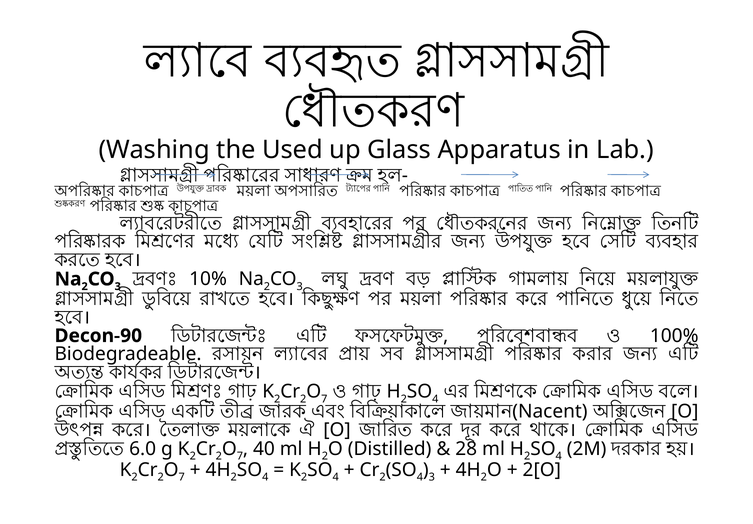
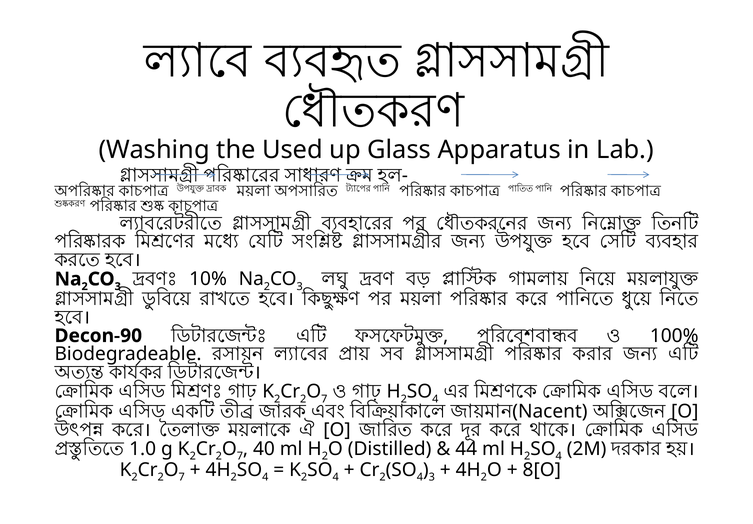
6.0: 6.0 -> 1.0 (143, 449)
28: 28 -> 44 (466, 449)
2[O: 2[O -> 8[O (542, 470)
